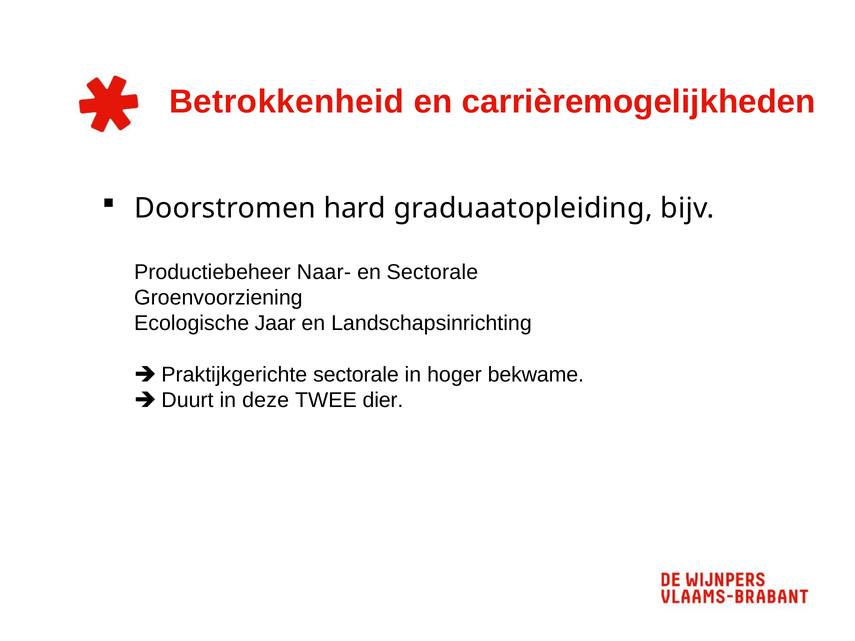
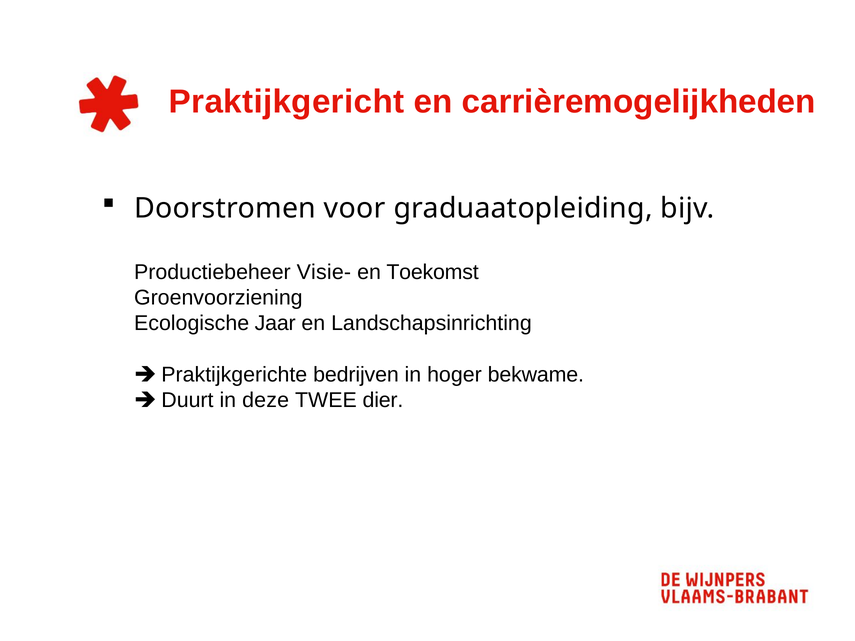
Betrokkenheid: Betrokkenheid -> Praktijkgericht (287, 102)
hard: hard -> voor (355, 209)
Naar-: Naar- -> Visie- (324, 272)
en Sectorale: Sectorale -> Toekomst (433, 272)
Praktijkgerichte sectorale: sectorale -> bedrijven (356, 375)
